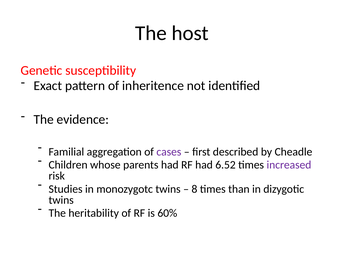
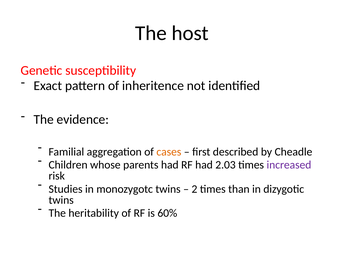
cases colour: purple -> orange (169, 152)
6.52: 6.52 -> 2.03 (226, 165)
8: 8 -> 2 (194, 189)
